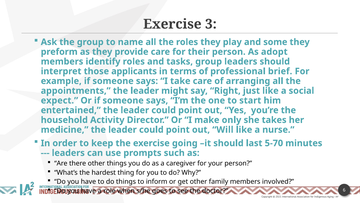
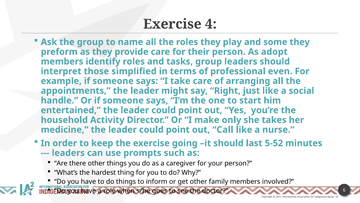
3: 3 -> 4 (211, 24)
applicants: applicants -> simplified (134, 71)
brief: brief -> even (280, 71)
expect: expect -> handle (59, 100)
Will: Will -> Call (223, 129)
5-70: 5-70 -> 5-52 (274, 143)
